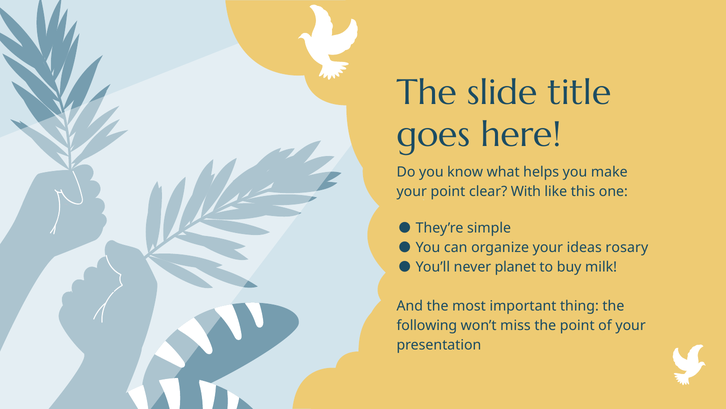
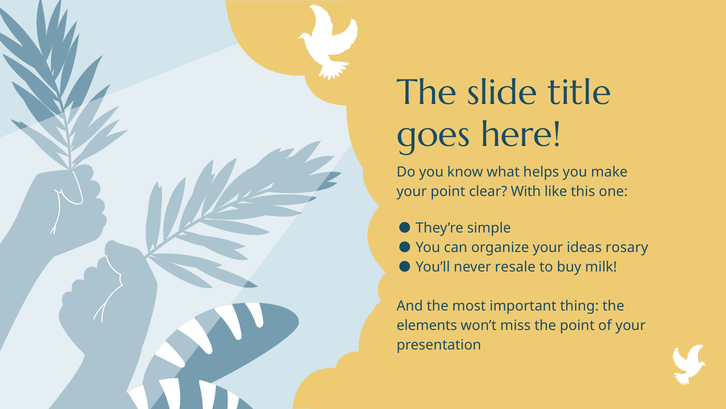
planet: planet -> resale (515, 267)
following: following -> elements (427, 325)
